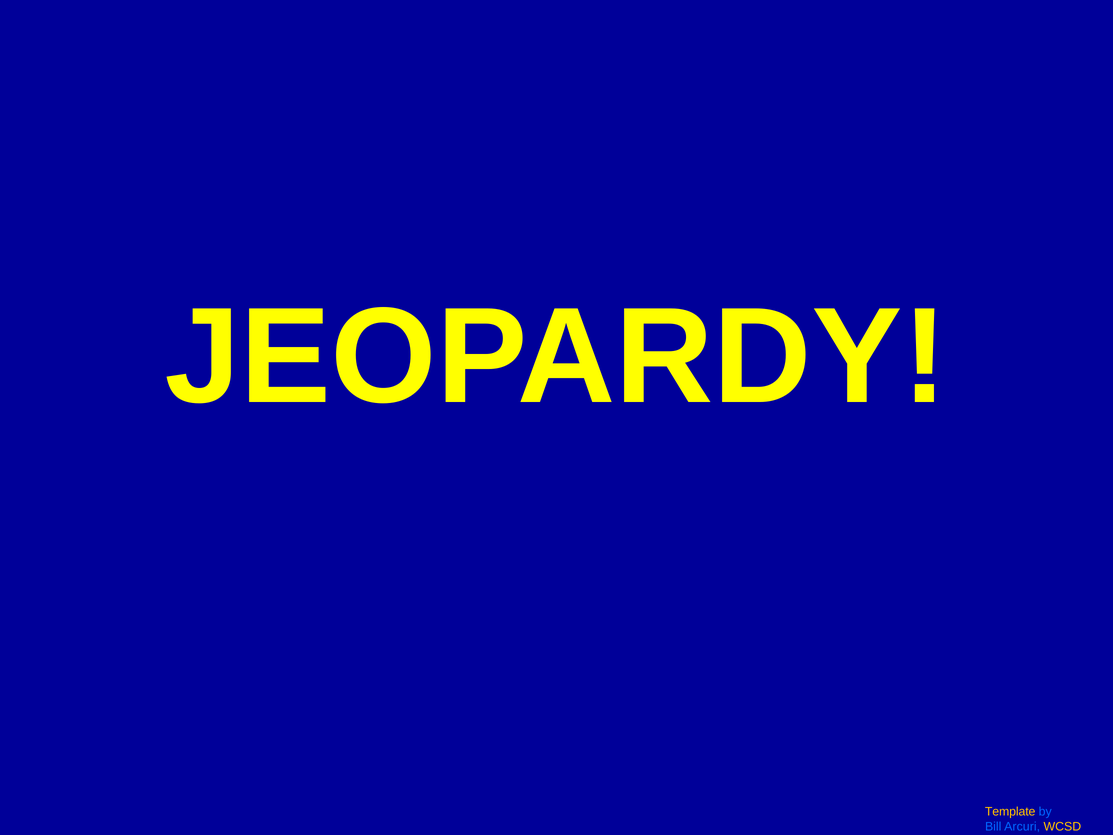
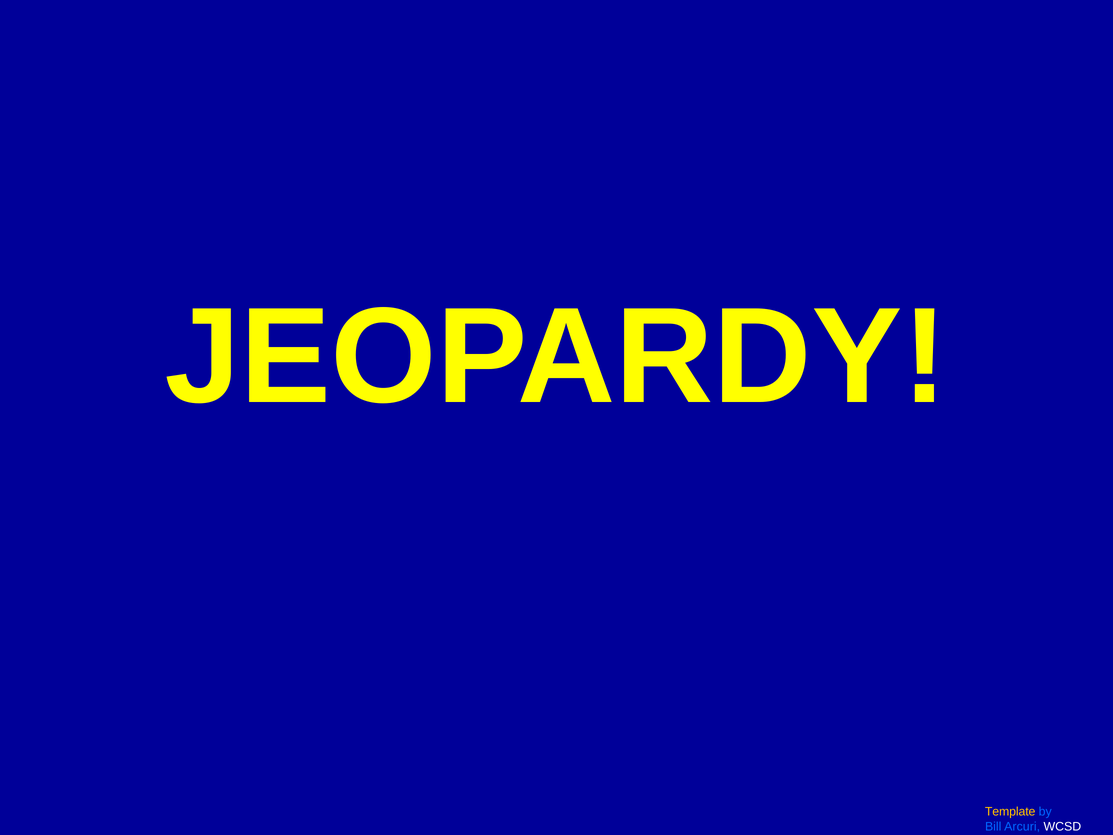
WCSD colour: yellow -> white (1062, 826)
